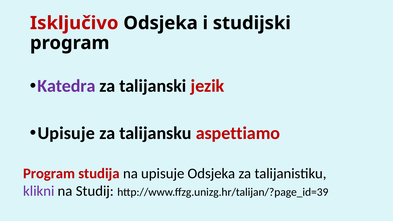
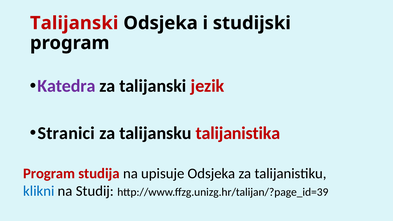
Isključivo: Isključivo -> Talijanski (74, 23)
Upisuje: Upisuje -> Stranici (66, 133)
aspettiamo: aspettiamo -> talijanistika (238, 133)
klikni colour: purple -> blue (39, 191)
